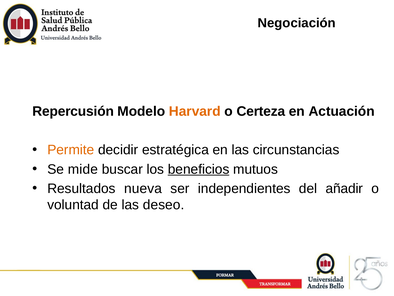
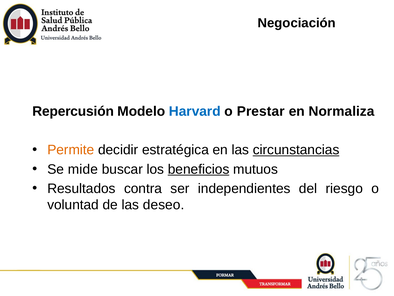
Harvard colour: orange -> blue (195, 111)
Certeza: Certeza -> Prestar (261, 111)
Actuación: Actuación -> Normaliza (342, 111)
circunstancias underline: none -> present (296, 150)
nueva: nueva -> contra (143, 188)
añadir: añadir -> riesgo (344, 188)
